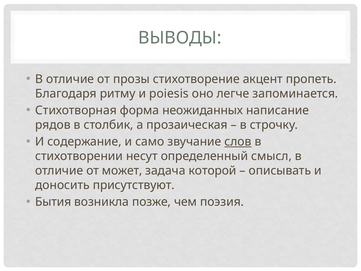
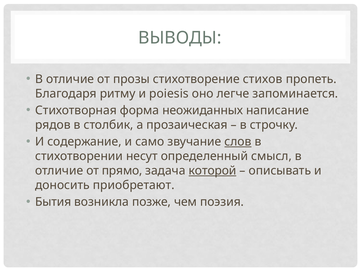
акцент: акцент -> стихов (263, 79)
может: может -> прямо (122, 171)
которой underline: none -> present (213, 171)
присутствуют: присутствуют -> приобретают (134, 185)
